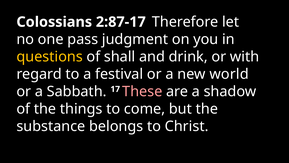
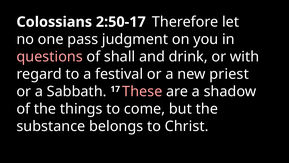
2:87-17: 2:87-17 -> 2:50-17 (121, 22)
questions colour: yellow -> pink (50, 57)
world: world -> priest (229, 74)
